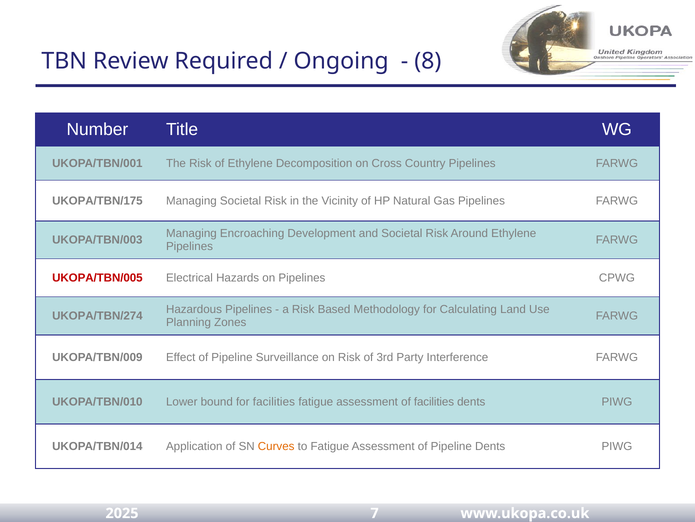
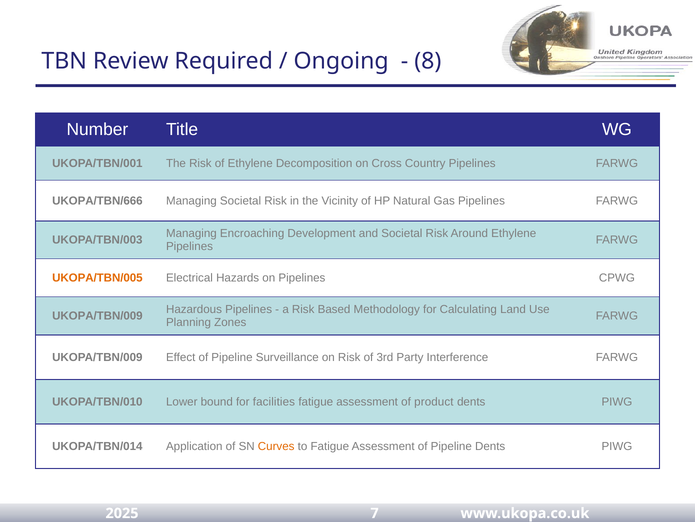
UKOPA/TBN/175: UKOPA/TBN/175 -> UKOPA/TBN/666 (97, 201)
UKOPA/TBN/005 colour: red -> orange (97, 278)
UKOPA/TBN/274: UKOPA/TBN/274 -> UKOPA/TBN/009 (97, 316)
of facilities: facilities -> product (434, 401)
